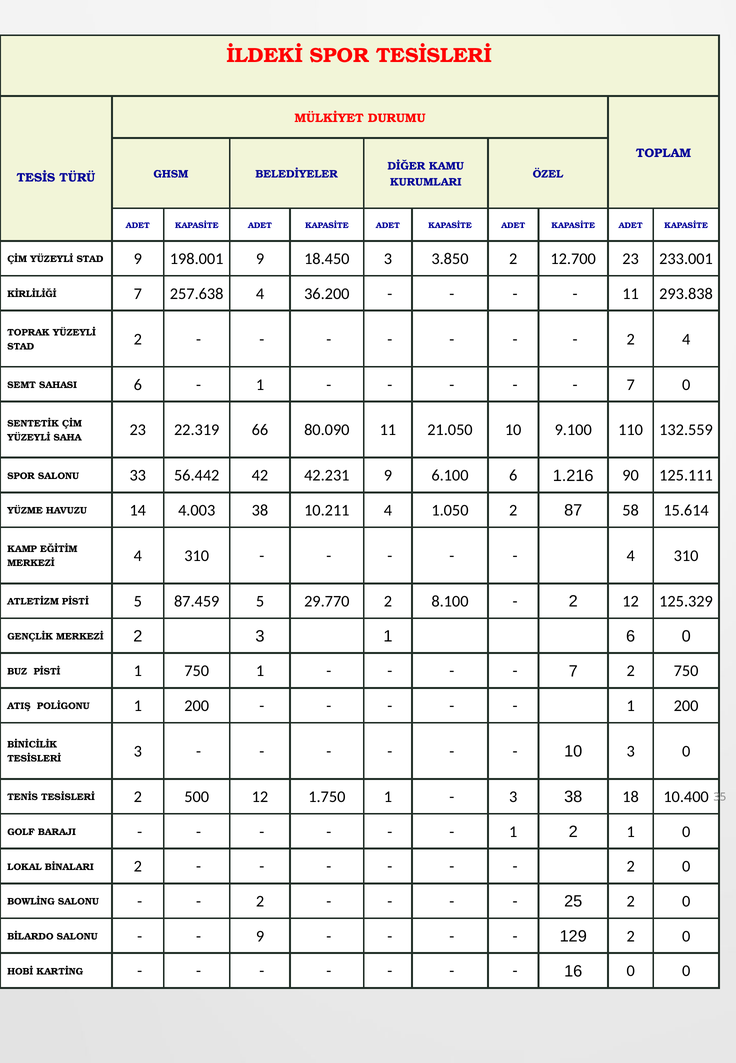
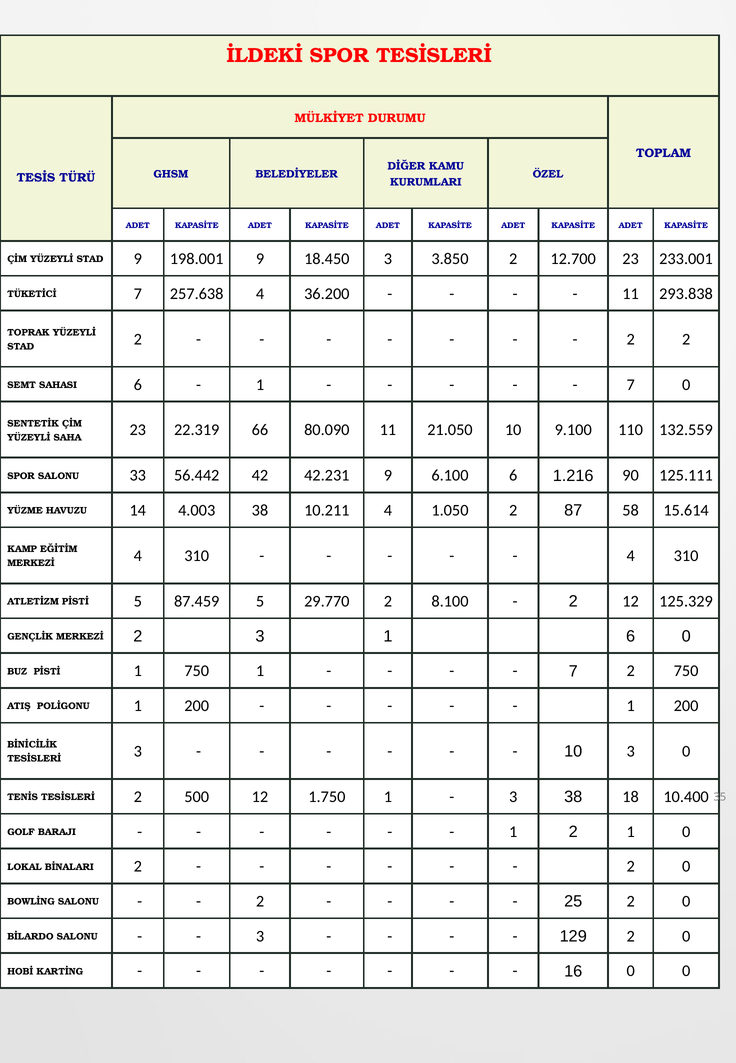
KİRLİLİĞİ: KİRLİLİĞİ -> TÜKETİCİ (32, 294)
2 4: 4 -> 2 (686, 339)
9: 9 -> 3 (260, 936)
